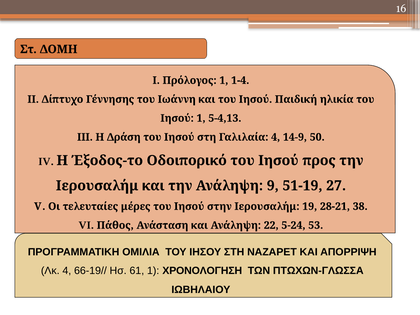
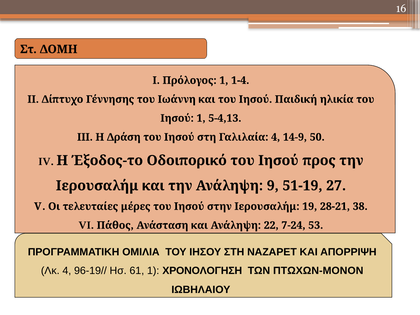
5-24: 5-24 -> 7-24 (293, 225)
66-19//: 66-19// -> 96-19// (90, 271)
ΠΤΩΧΩΝ-ΓΛΩΣΣΑ: ΠΤΩΧΩΝ-ΓΛΩΣΣΑ -> ΠΤΩΧΩΝ-ΜΟΝΟΝ (318, 271)
